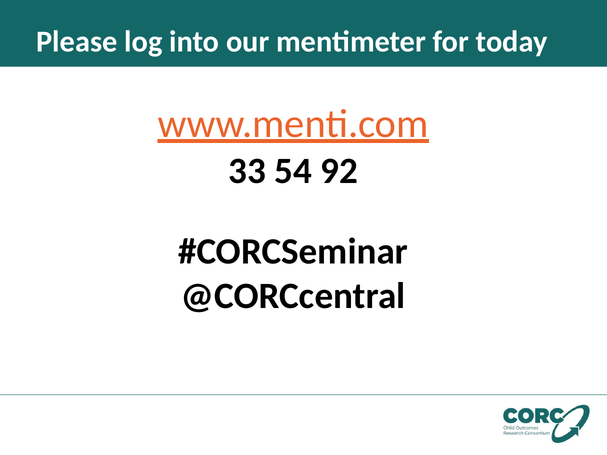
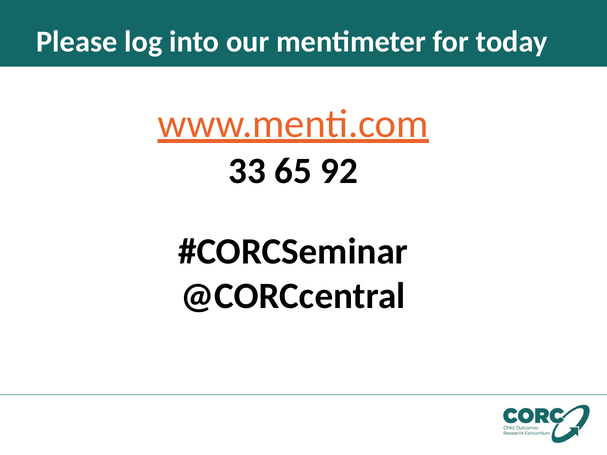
54: 54 -> 65 (293, 171)
